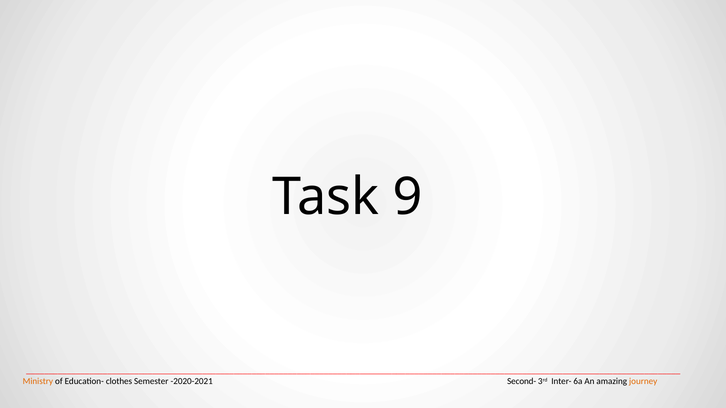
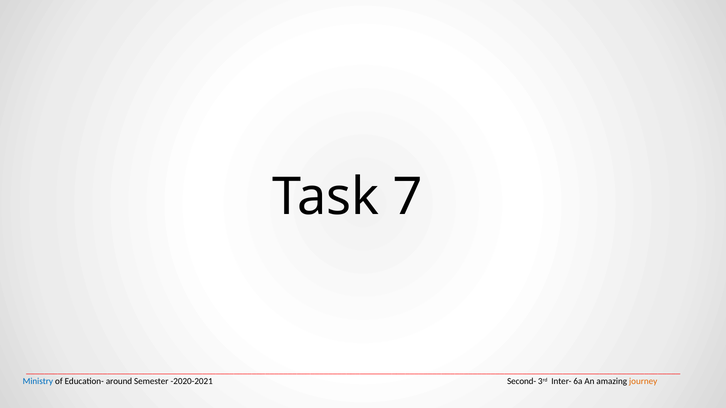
9: 9 -> 7 (408, 197)
Ministry colour: orange -> blue (38, 382)
clothes: clothes -> around (119, 382)
